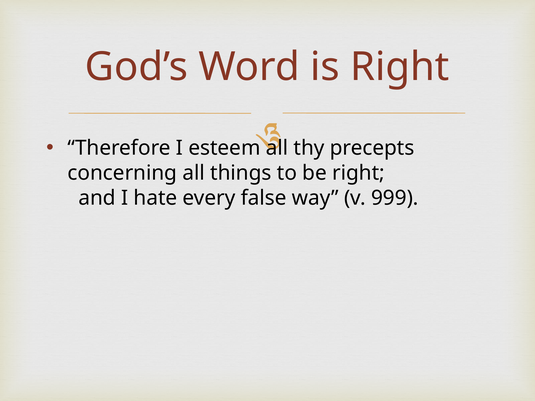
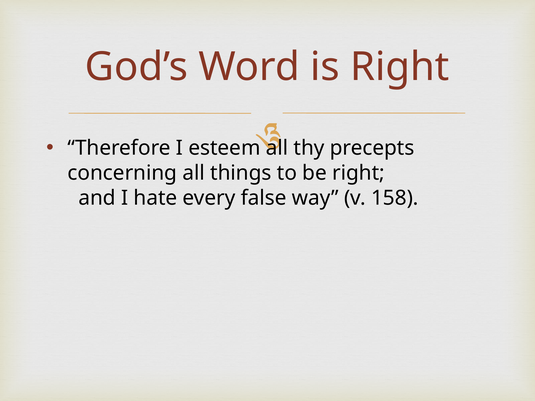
999: 999 -> 158 (395, 198)
